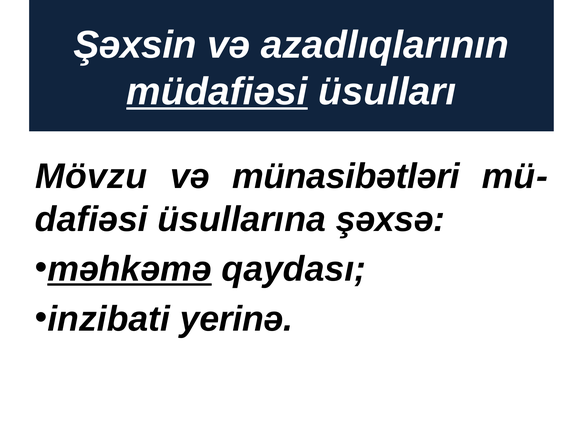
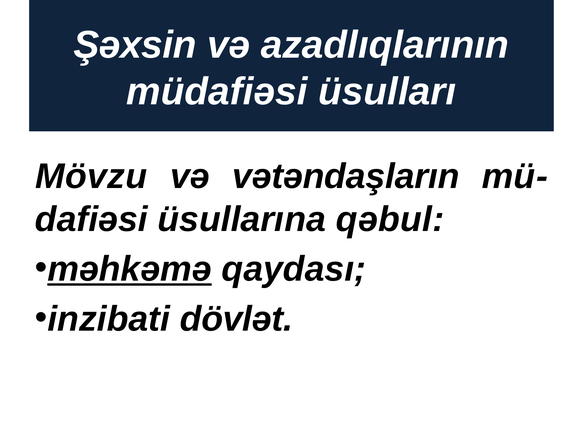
müdafiəsi underline: present -> none (217, 92)
münasibətləri: münasibətləri -> vətəndaşların (346, 177)
şəxsə: şəxsə -> qəbul (390, 219)
yerinə: yerinə -> dövlət (236, 319)
